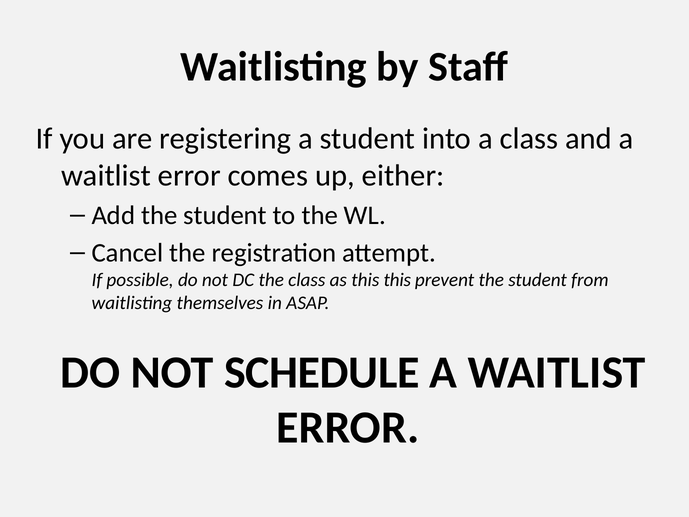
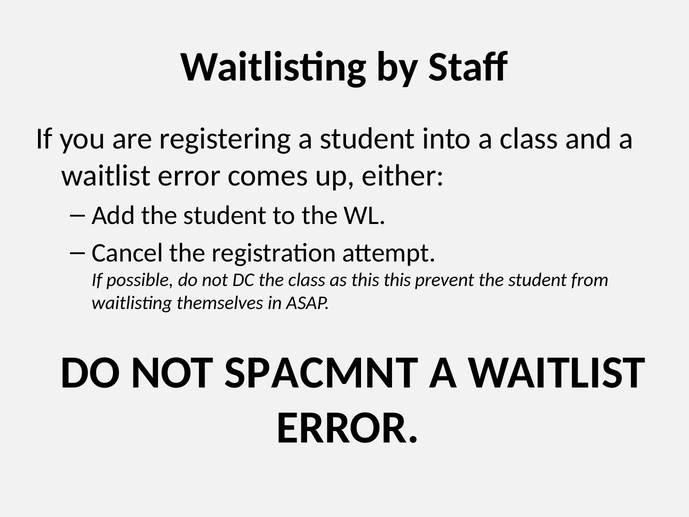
SCHEDULE: SCHEDULE -> SPACMNT (321, 372)
